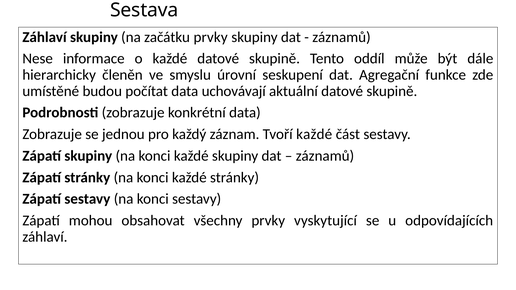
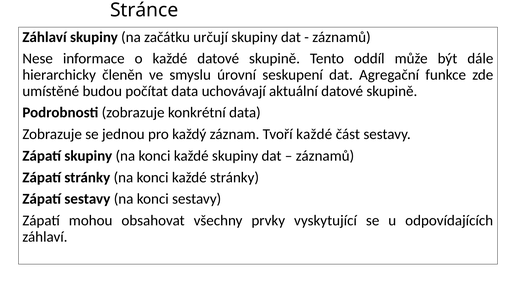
Sestava: Sestava -> Stránce (144, 10)
začátku prvky: prvky -> určují (211, 37)
